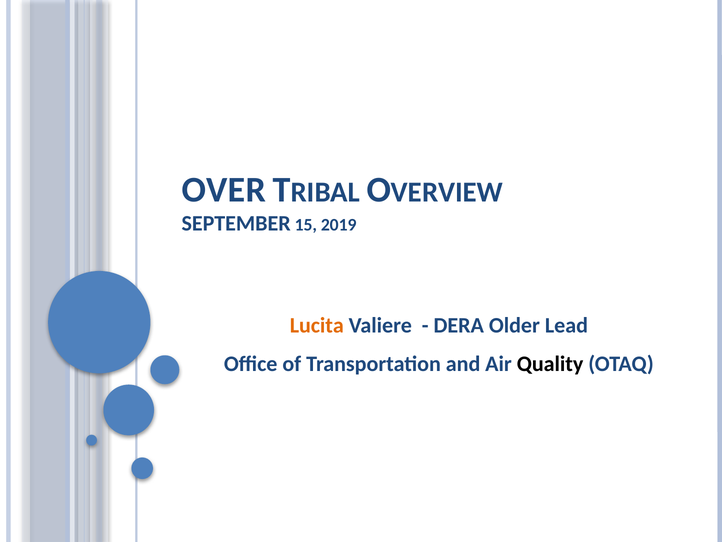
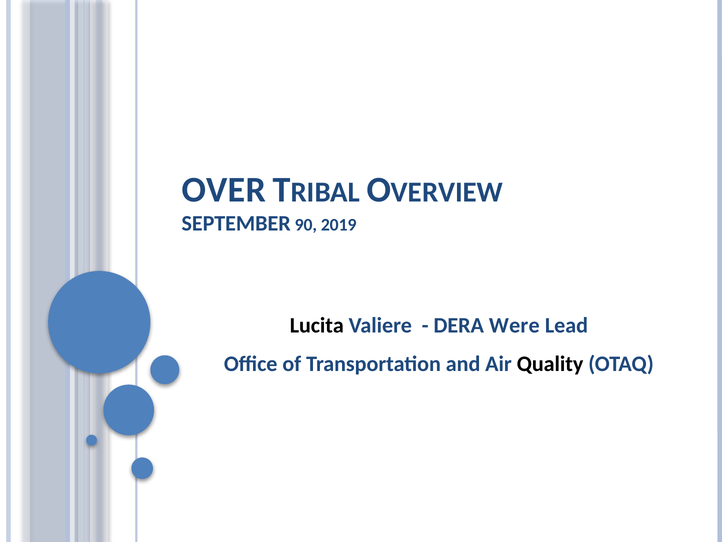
15: 15 -> 90 (306, 225)
Lucita colour: orange -> black (317, 325)
Older: Older -> Were (514, 325)
